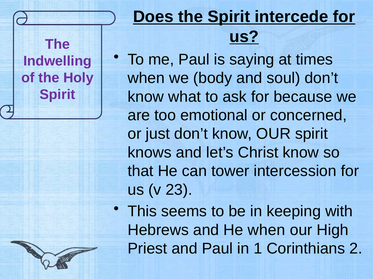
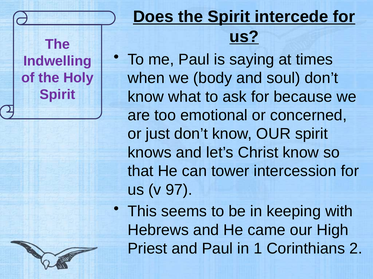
23: 23 -> 97 (179, 190)
He when: when -> came (267, 231)
